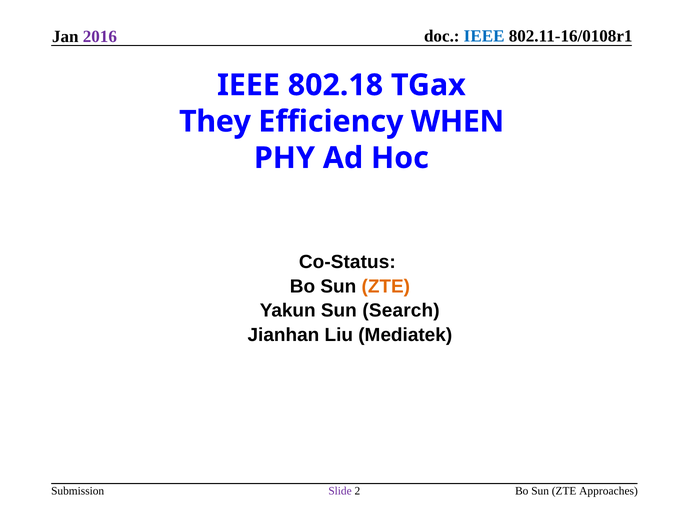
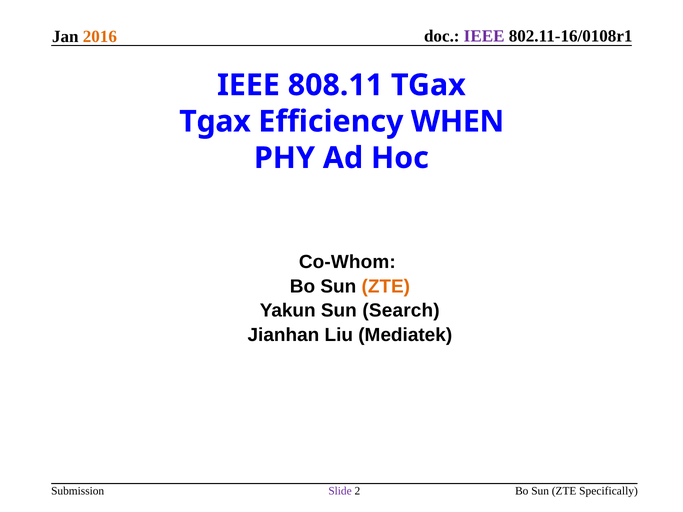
IEEE colour: blue -> purple (484, 36)
2016 colour: purple -> orange (100, 36)
802.18: 802.18 -> 808.11 (335, 85)
They: They -> Tgax (215, 122)
Co-Status: Co-Status -> Co-Whom (347, 262)
Approaches: Approaches -> Specifically (609, 491)
